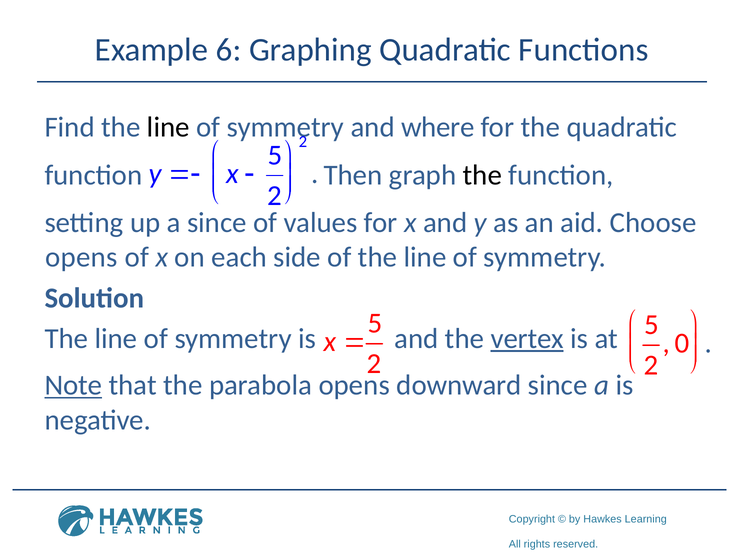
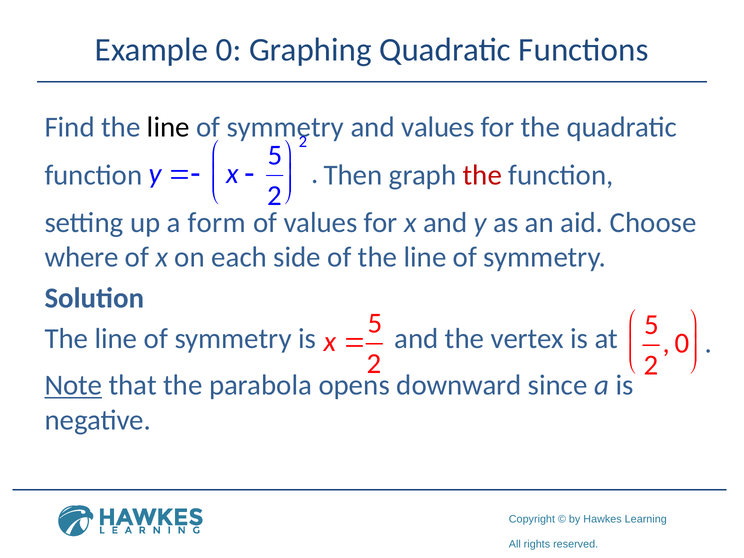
6: 6 -> 0 (229, 50)
and where: where -> values (438, 127)
the colour: black -> red (482, 175)
a since: since -> form (217, 223)
opens: opens -> where (82, 257)
vertex underline: present -> none (527, 339)
